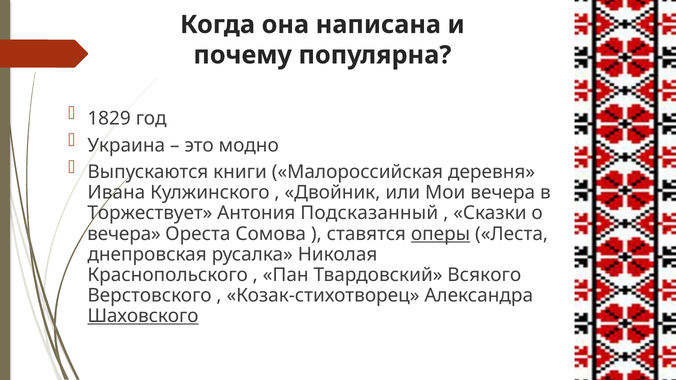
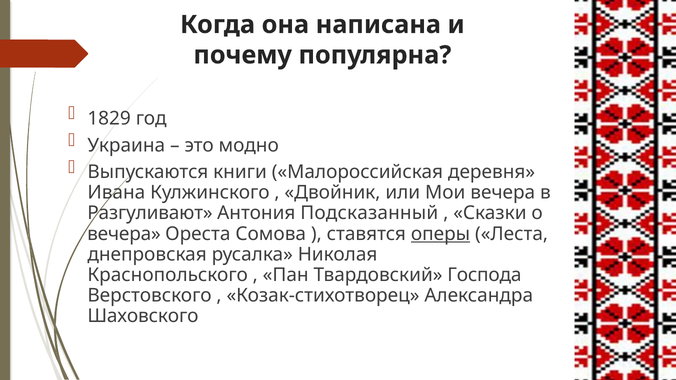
Торжествует: Торжествует -> Разгуливают (150, 213)
Всякого: Всякого -> Господа (484, 275)
Шаховского underline: present -> none (143, 316)
